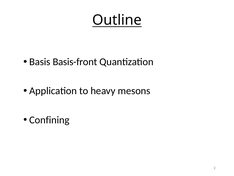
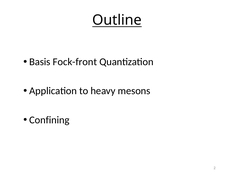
Basis-front: Basis-front -> Fock-front (75, 62)
